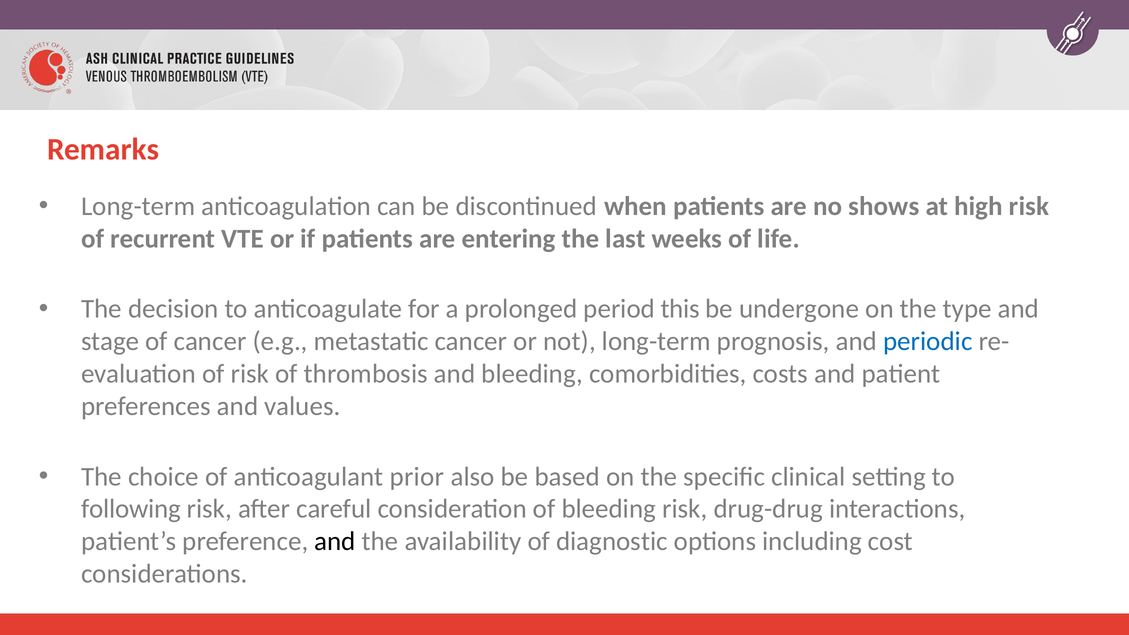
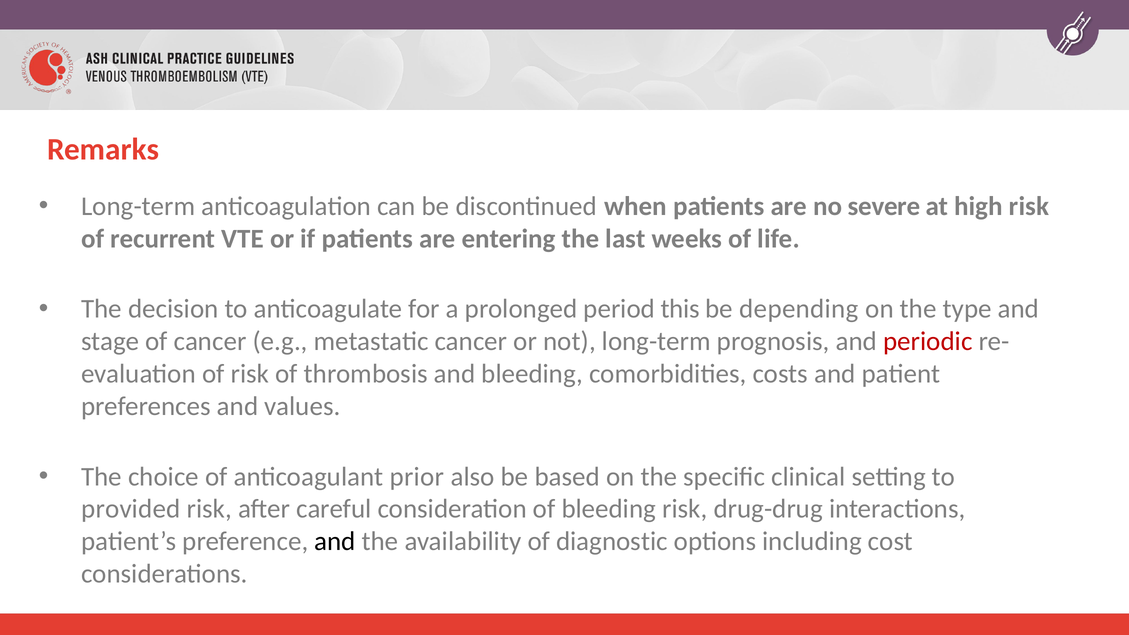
shows: shows -> severe (884, 206)
undergone: undergone -> depending (799, 309)
periodic colour: blue -> red (928, 342)
following: following -> provided (131, 509)
